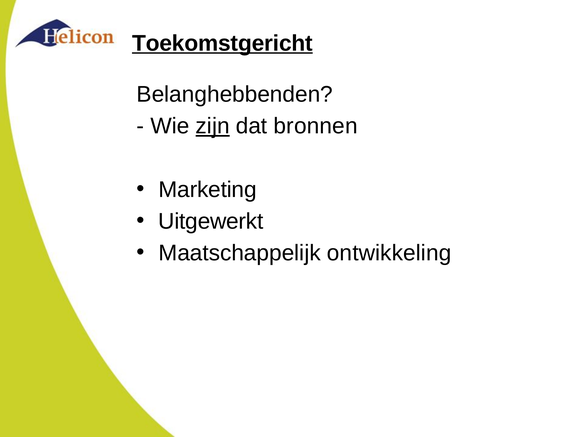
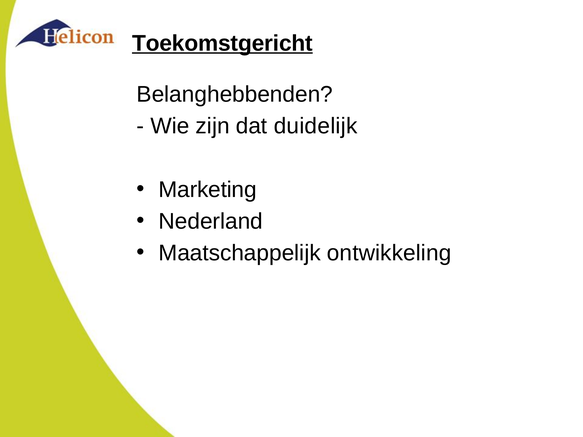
zijn underline: present -> none (213, 126)
bronnen: bronnen -> duidelijk (316, 126)
Uitgewerkt: Uitgewerkt -> Nederland (211, 221)
